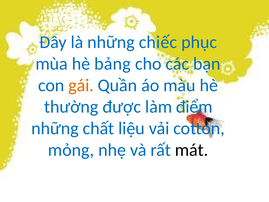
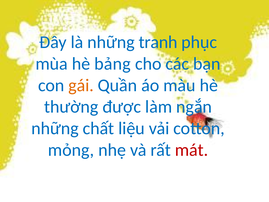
chiếc: chiếc -> tranh (158, 42)
điểm: điểm -> ngắn (194, 107)
mát colour: black -> red (191, 150)
